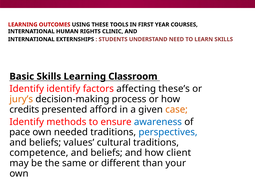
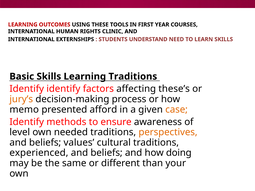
Learning Classroom: Classroom -> Traditions (133, 77)
credits: credits -> memo (24, 110)
awareness colour: blue -> black (158, 122)
pace: pace -> level (20, 132)
perspectives colour: blue -> orange (168, 132)
competence: competence -> experienced (39, 153)
client: client -> doing (179, 153)
